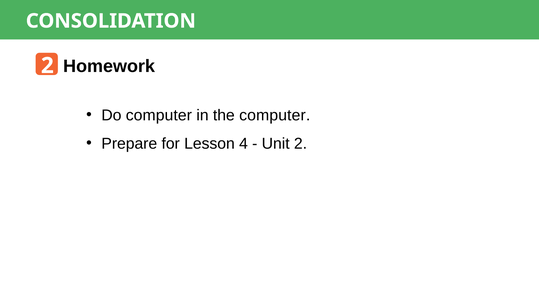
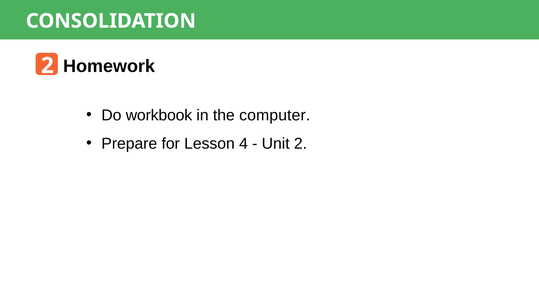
Do computer: computer -> workbook (159, 115)
